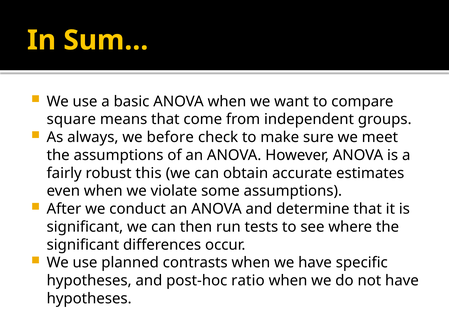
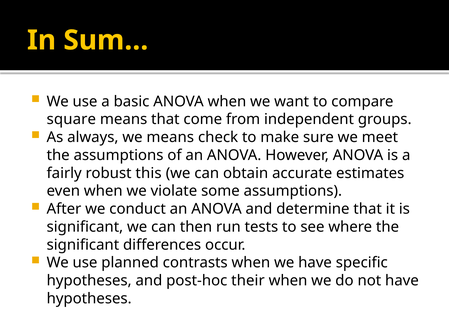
we before: before -> means (170, 138)
ratio: ratio -> their (248, 281)
